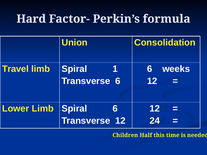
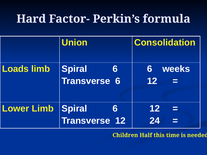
Travel: Travel -> Loads (15, 69)
1: 1 -> 6 (115, 69)
